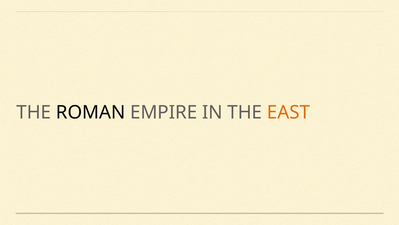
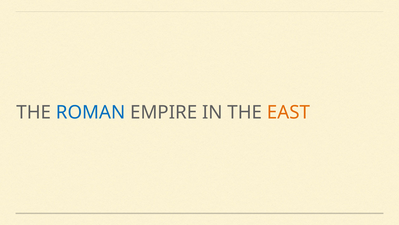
ROMAN colour: black -> blue (91, 112)
